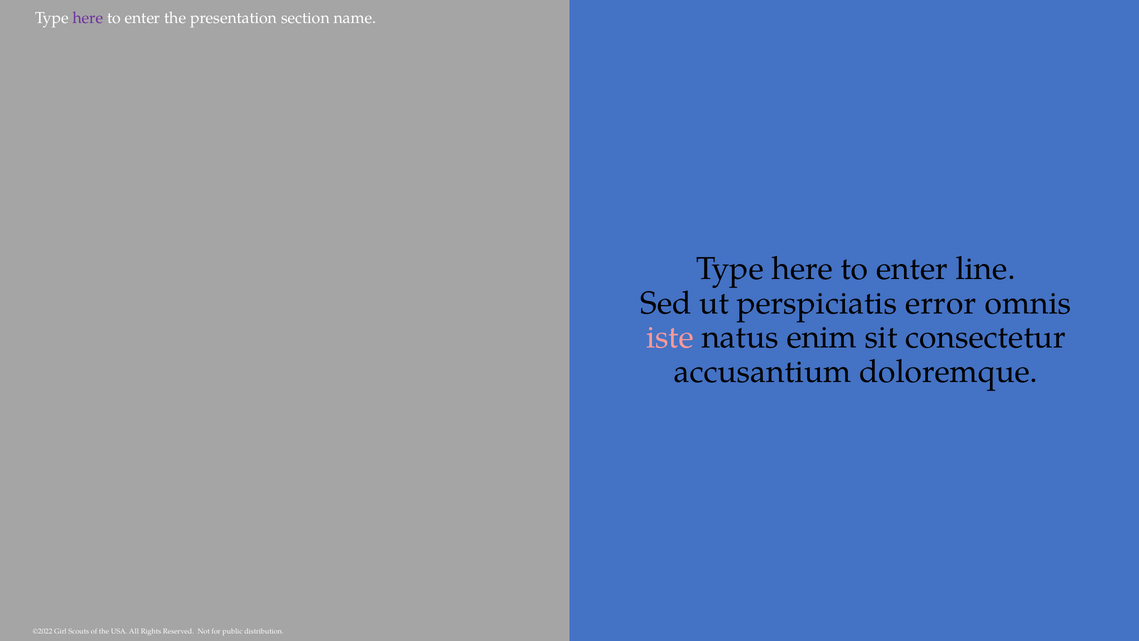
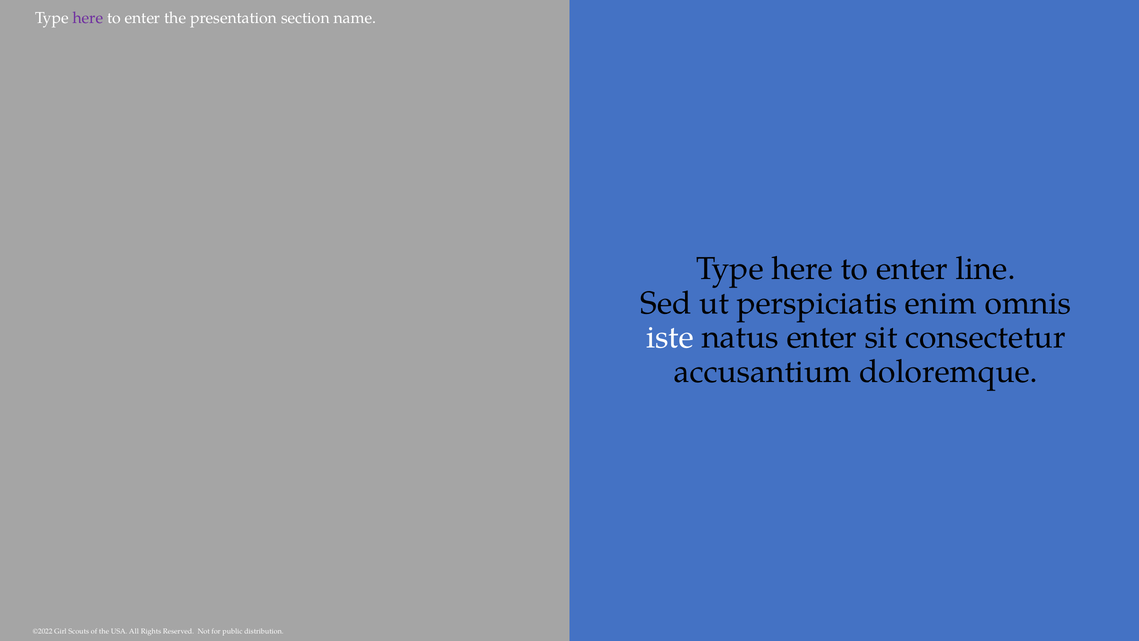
error: error -> enim (941, 303)
iste colour: pink -> white (670, 337)
natus enim: enim -> enter (822, 337)
